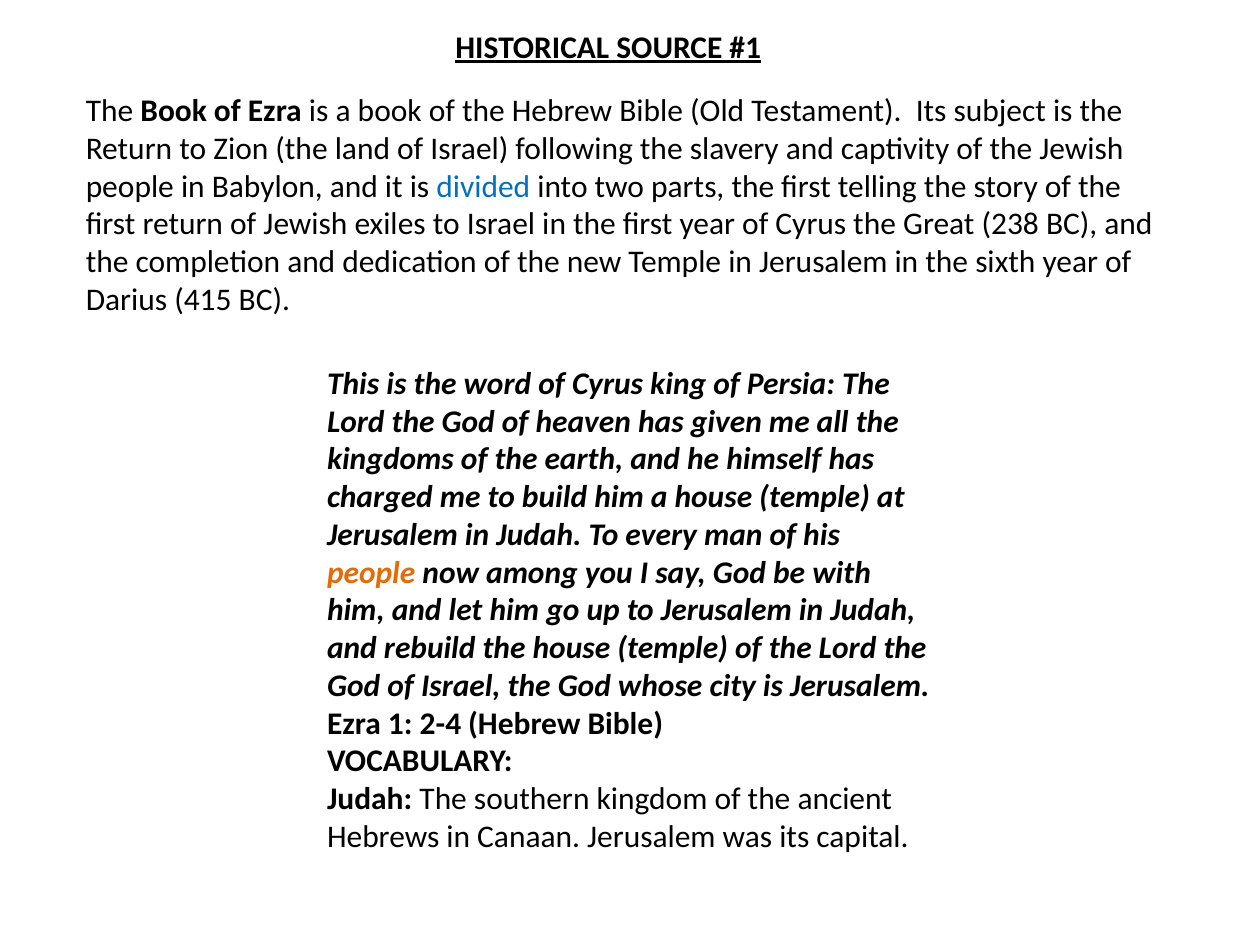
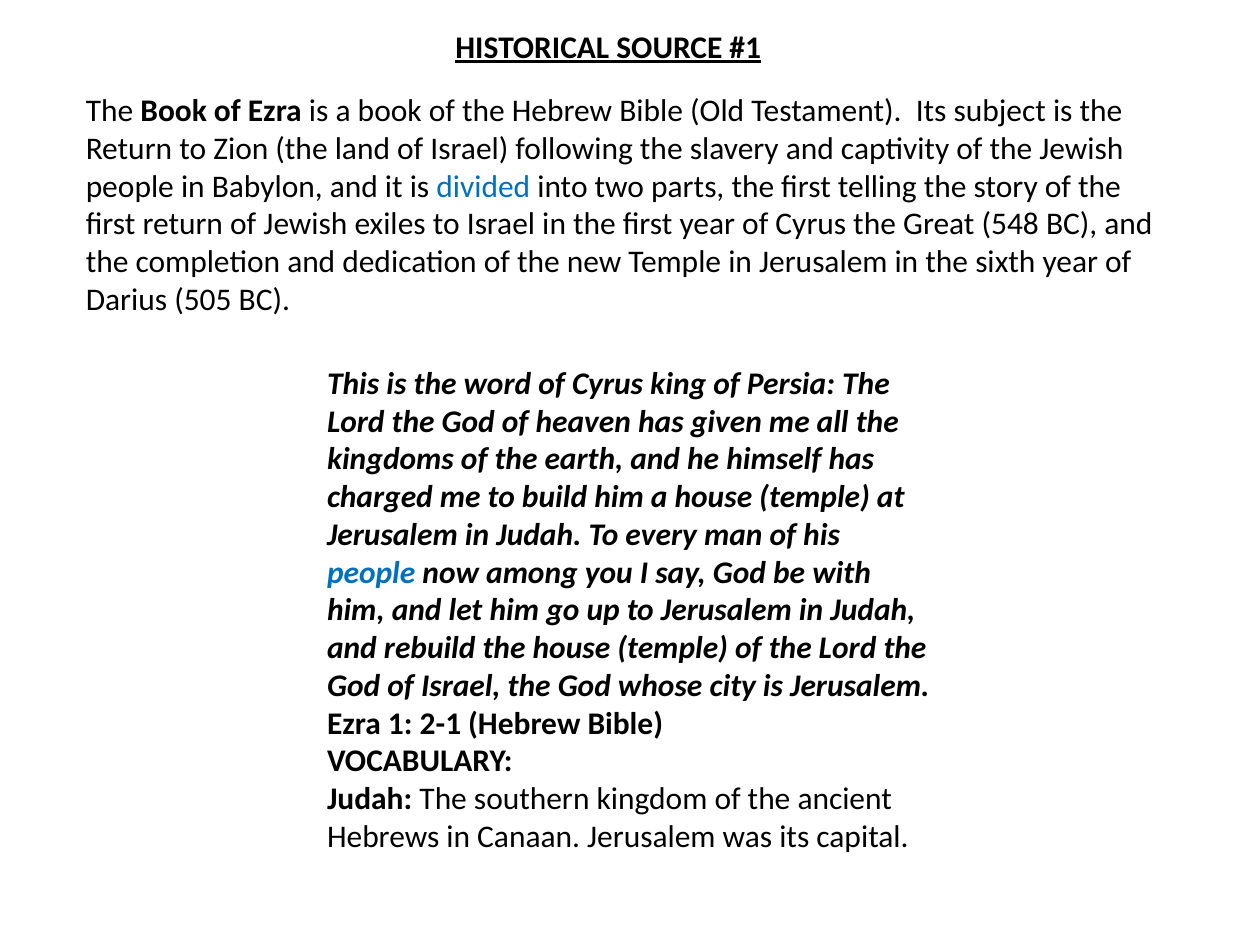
238: 238 -> 548 (1010, 224)
415: 415 -> 505 (203, 300)
people colour: orange -> blue (371, 573)
2-4: 2-4 -> 2-1 (440, 724)
